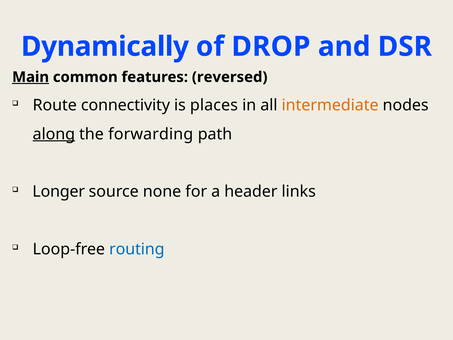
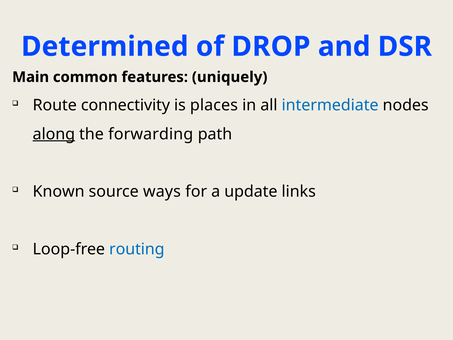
Dynamically: Dynamically -> Determined (105, 47)
Main underline: present -> none (31, 77)
reversed: reversed -> uniquely (230, 77)
intermediate colour: orange -> blue (330, 105)
Longer: Longer -> Known (59, 192)
none: none -> ways (162, 192)
header: header -> update (251, 192)
